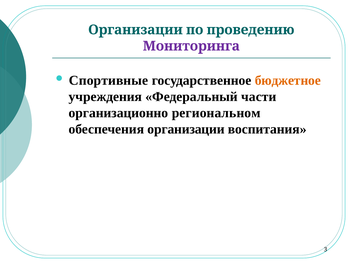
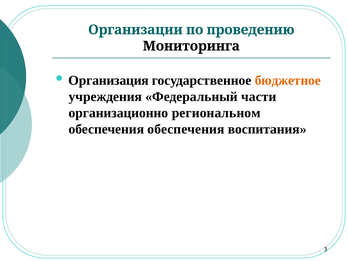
Мониторинга colour: purple -> black (191, 46)
Спортивные: Спортивные -> Организация (109, 80)
обеспечения организации: организации -> обеспечения (186, 129)
